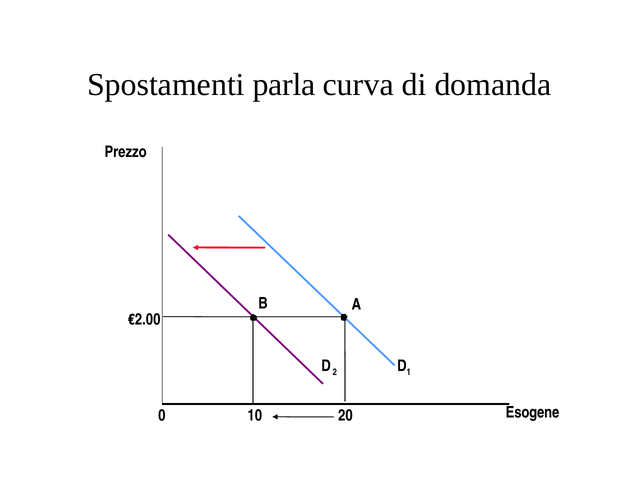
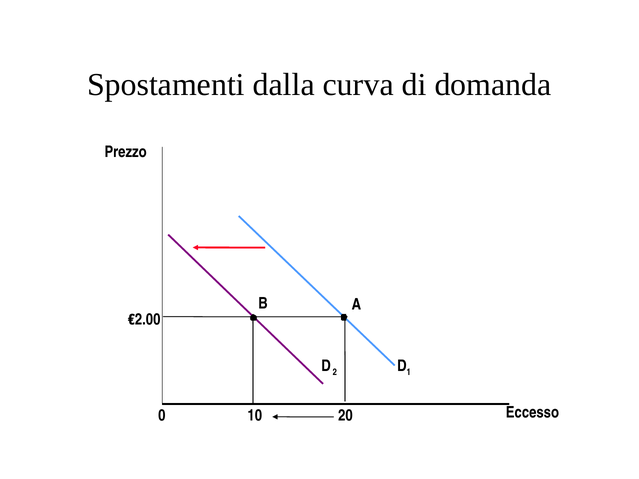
parla: parla -> dalla (284, 85)
Esogene: Esogene -> Eccesso (532, 412)
